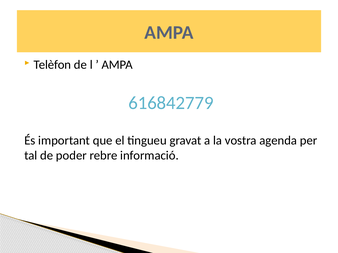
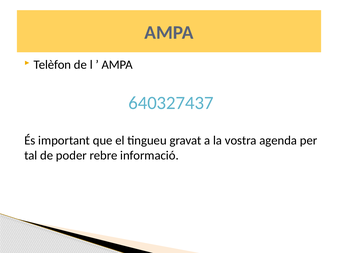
616842779: 616842779 -> 640327437 (171, 103)
